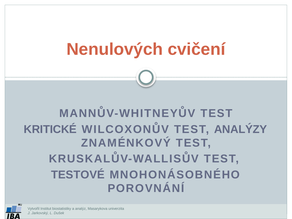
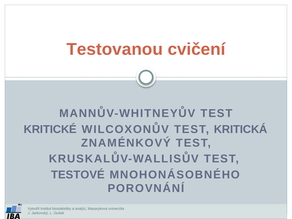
Nenulových: Nenulových -> Testovanou (115, 49)
ANALÝZY: ANALÝZY -> KRITICKÁ (241, 129)
